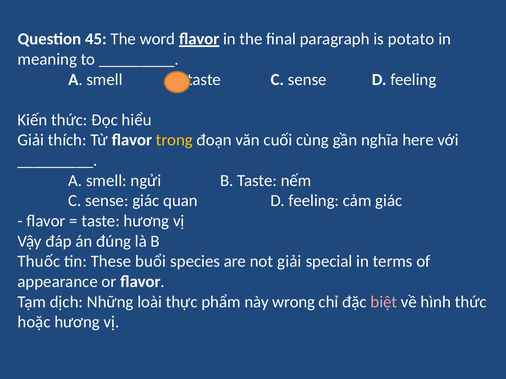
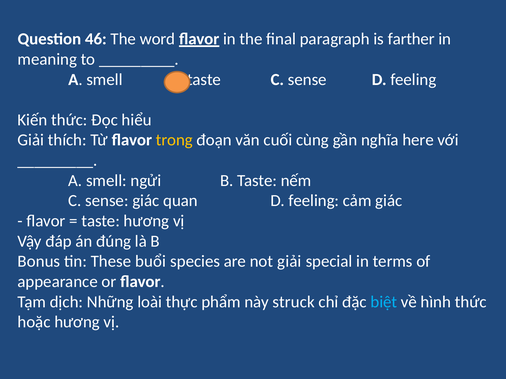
45: 45 -> 46 (96, 39)
potato: potato -> farther (411, 39)
Thuốc: Thuốc -> Bonus (39, 262)
wrong: wrong -> struck (294, 302)
biệt colour: pink -> light blue (384, 302)
